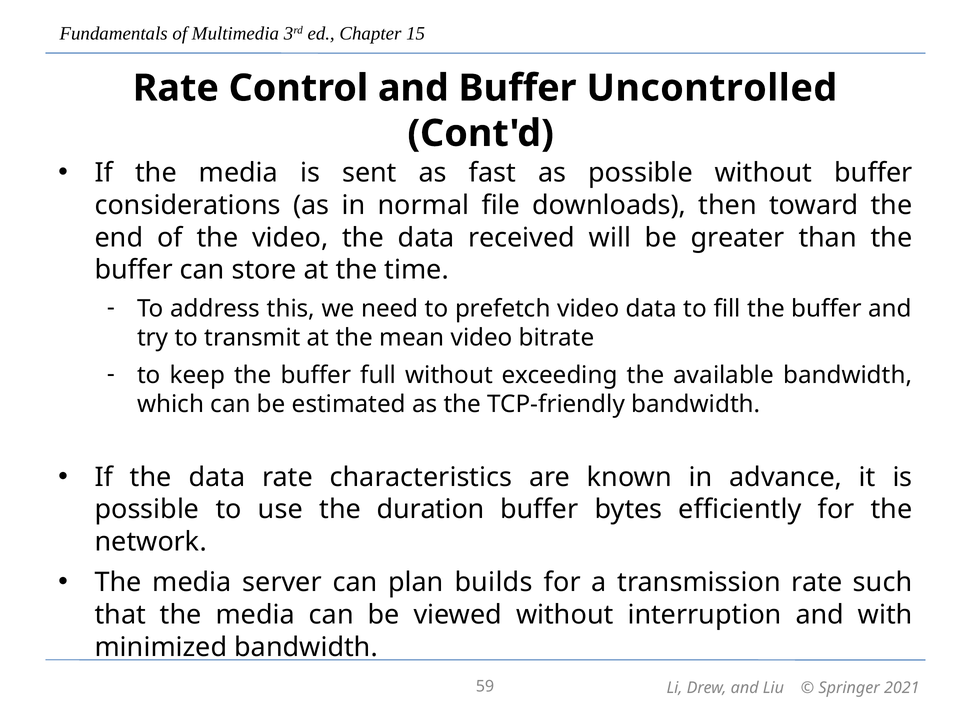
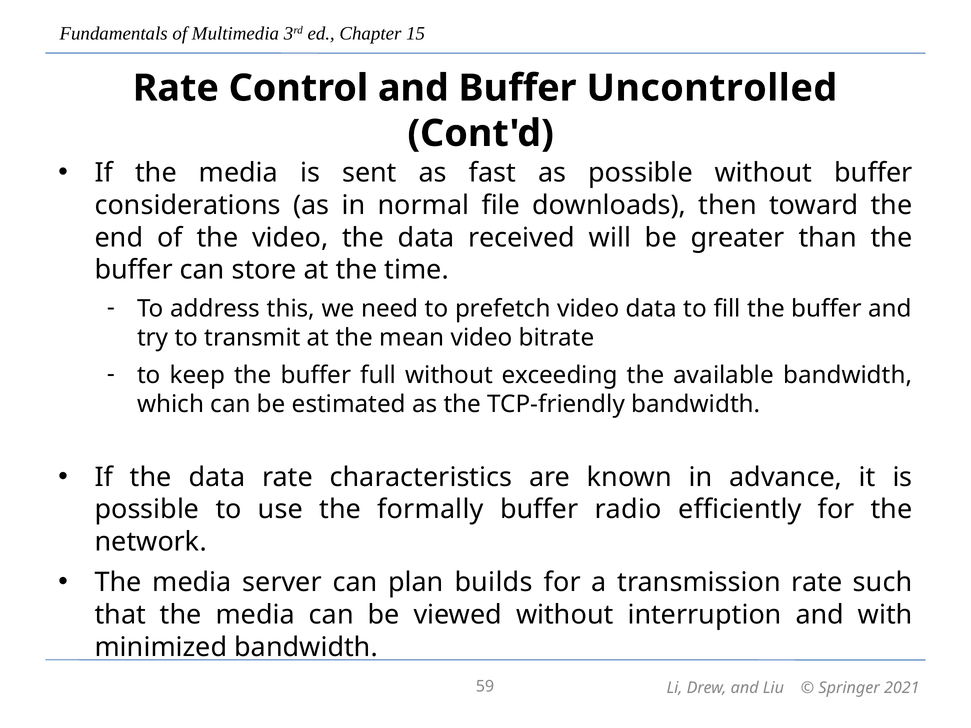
duration: duration -> formally (430, 510)
bytes: bytes -> radio (628, 510)
